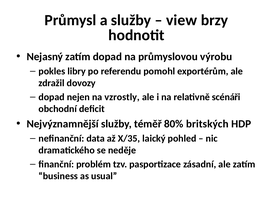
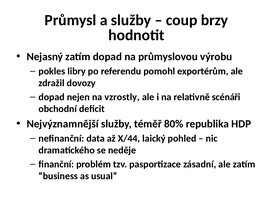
view: view -> coup (182, 20)
britských: britských -> republika (207, 124)
X/35: X/35 -> X/44 (129, 138)
